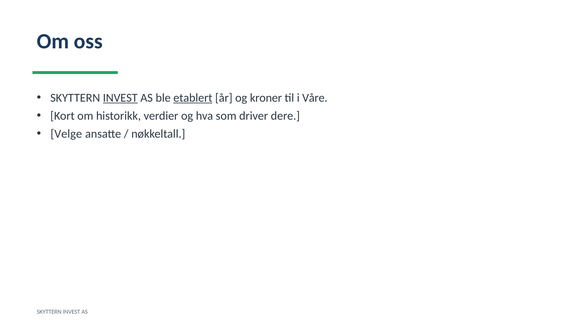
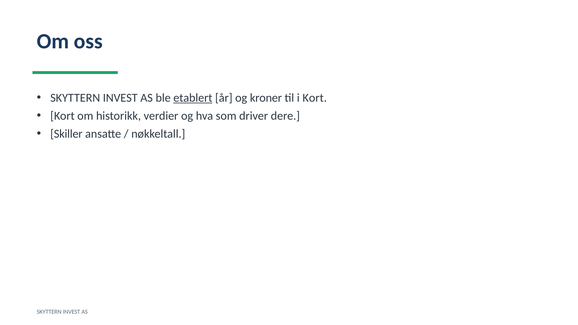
INVEST underline: present -> none (120, 98)
i Våre: Våre -> Kort (315, 98)
Velge: Velge -> Skiller (66, 134)
